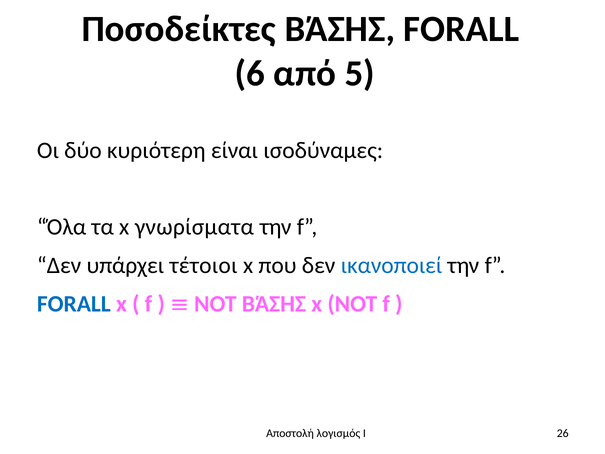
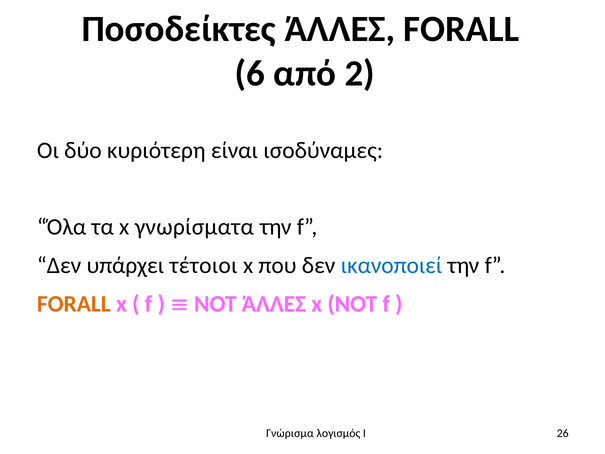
Ποσοδείκτες ΒΆΣΗΣ: ΒΆΣΗΣ -> ΆΛΛΕΣ (340, 29)
5: 5 -> 2 (360, 74)
FORALL colour: blue -> orange (74, 304)
NOT ΒΆΣΗΣ: ΒΆΣΗΣ -> ΆΛΛΕΣ (274, 304)
Αποστολή: Αποστολή -> Γνώρισμα (290, 433)
